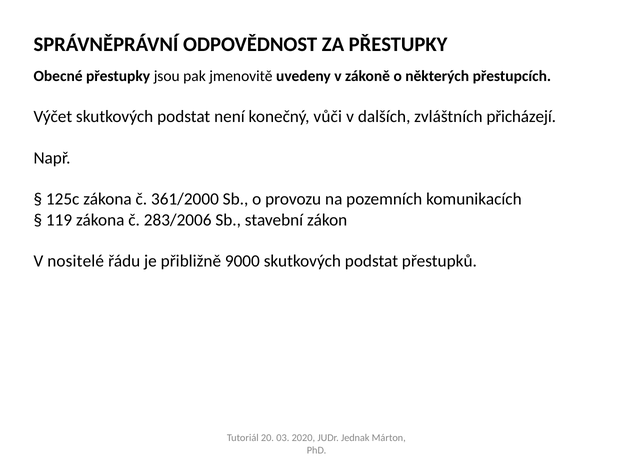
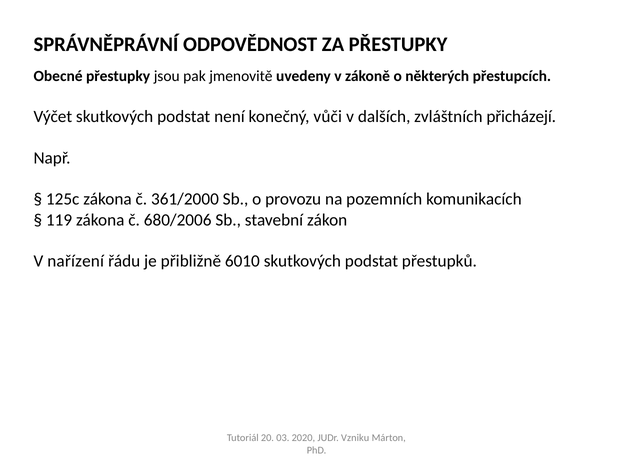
283/2006: 283/2006 -> 680/2006 (178, 220)
nositelé: nositelé -> nařízení (76, 261)
9000: 9000 -> 6010 (242, 261)
Jednak: Jednak -> Vzniku (355, 437)
